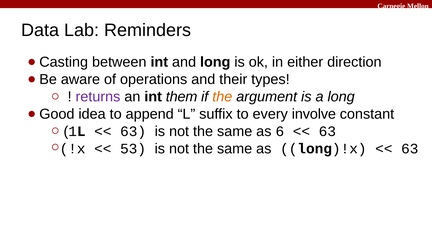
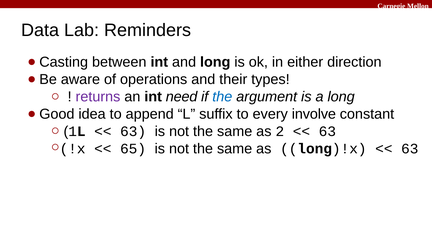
them: them -> need (182, 97)
the colour: orange -> blue (222, 97)
6: 6 -> 2 (280, 131)
53: 53 -> 65 (133, 149)
